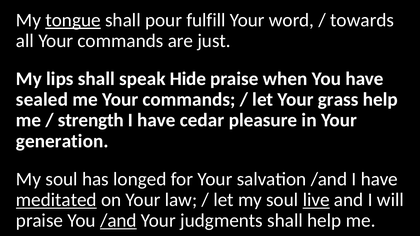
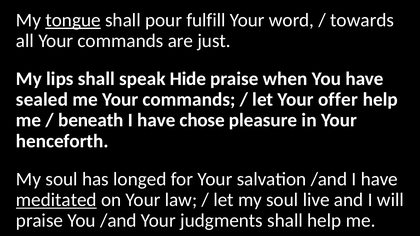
grass: grass -> offer (338, 100)
strength: strength -> beneath (91, 120)
cedar: cedar -> chose (202, 120)
generation: generation -> henceforth (62, 141)
live underline: present -> none (316, 200)
/and underline: present -> none (118, 221)
